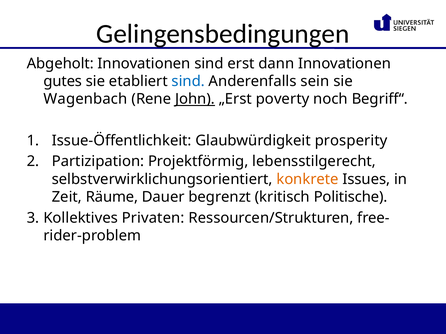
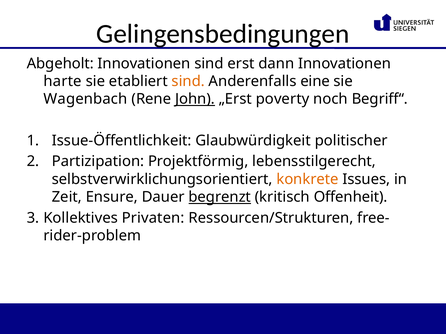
gutes: gutes -> harte (63, 81)
sind colour: blue -> orange (188, 81)
sein: sein -> eine (315, 81)
prosperity: prosperity -> politischer (351, 141)
Räume: Räume -> Ensure (112, 197)
begrenzt underline: none -> present (220, 197)
Politische: Politische -> Offenheit (351, 197)
